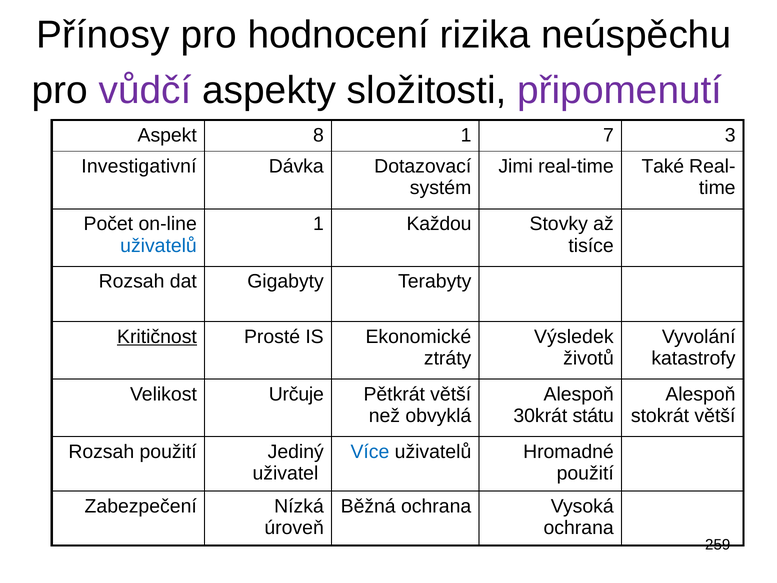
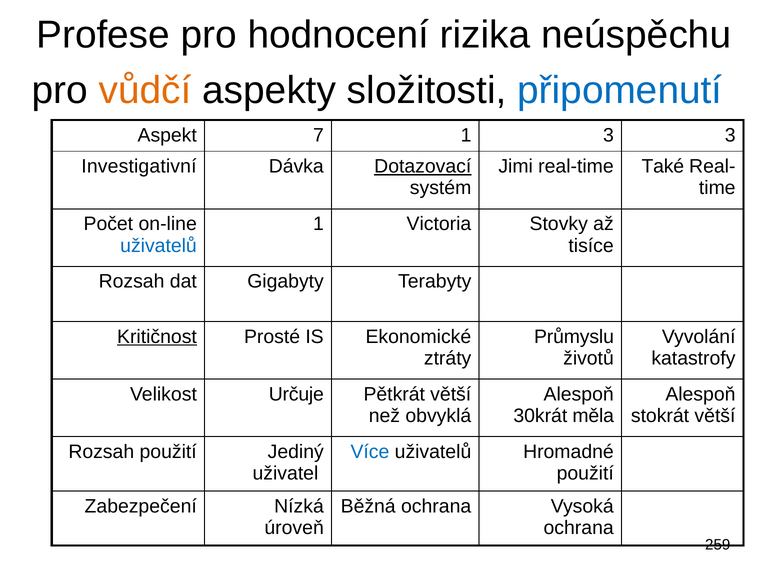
Přínosy: Přínosy -> Profese (103, 35)
vůdčí colour: purple -> orange (145, 90)
připomenutí colour: purple -> blue (620, 90)
8: 8 -> 7 (318, 135)
1 7: 7 -> 3 (608, 135)
Dotazovací underline: none -> present (423, 166)
Každou: Každou -> Victoria (439, 224)
Výsledek: Výsledek -> Průmyslu (574, 336)
státu: státu -> měla (593, 416)
